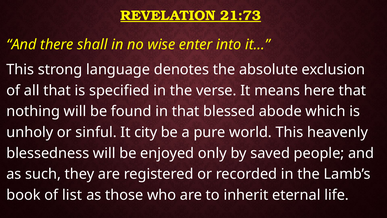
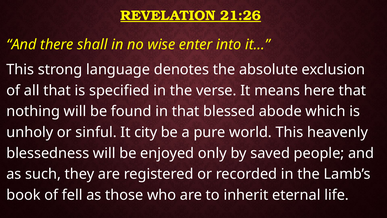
21:73: 21:73 -> 21:26 (240, 16)
list: list -> fell (72, 195)
